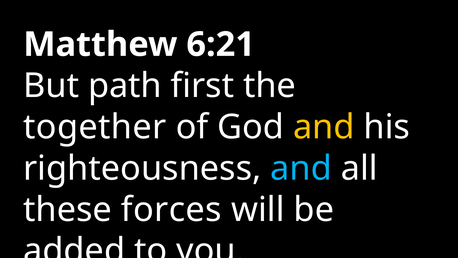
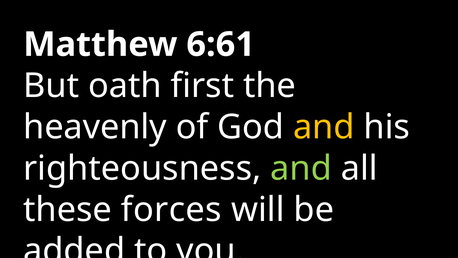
6:21: 6:21 -> 6:61 (221, 44)
path: path -> oath (125, 86)
together: together -> heavenly (95, 127)
and colour: light blue -> light green (301, 168)
